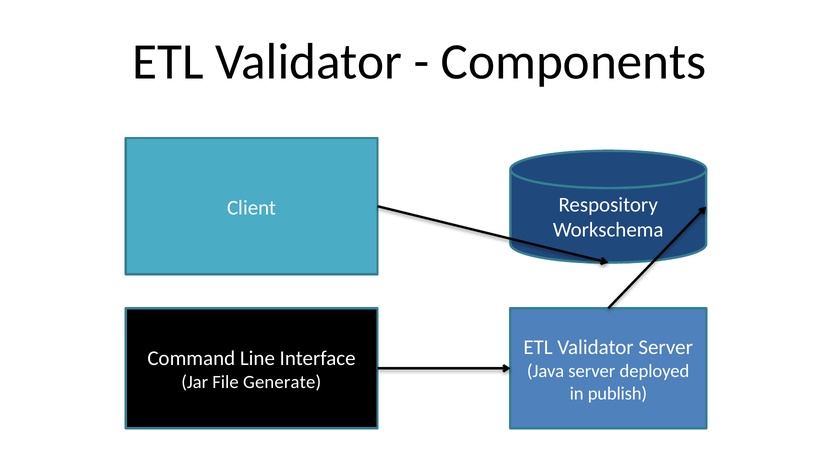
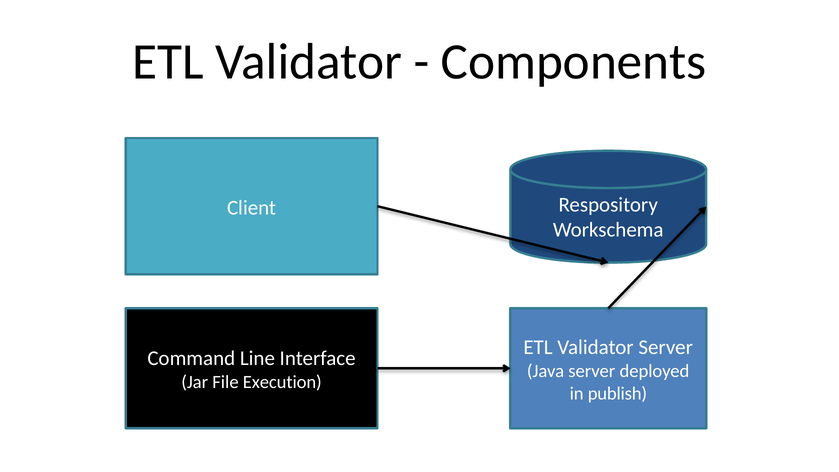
Generate: Generate -> Execution (282, 382)
